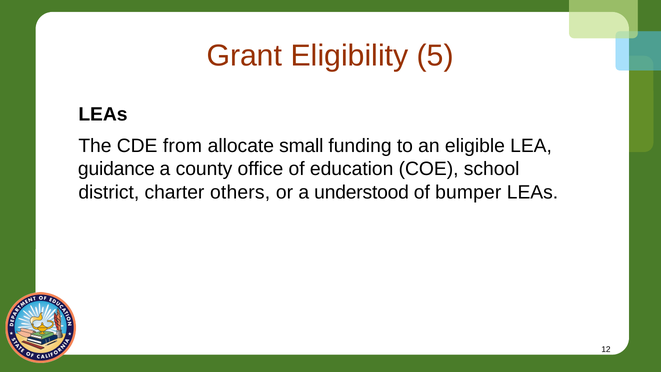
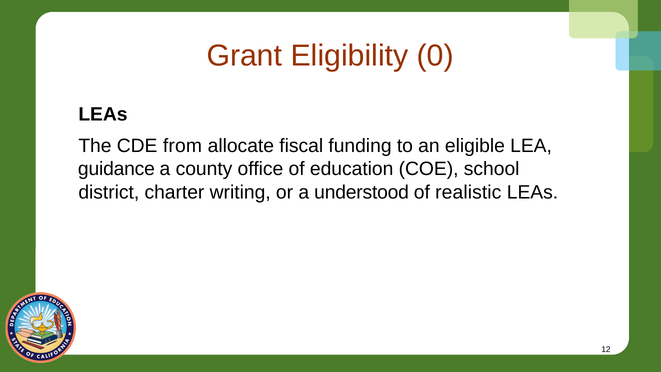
5: 5 -> 0 (435, 56)
small: small -> fiscal (301, 146)
others: others -> writing (240, 192)
bumper: bumper -> realistic (468, 192)
